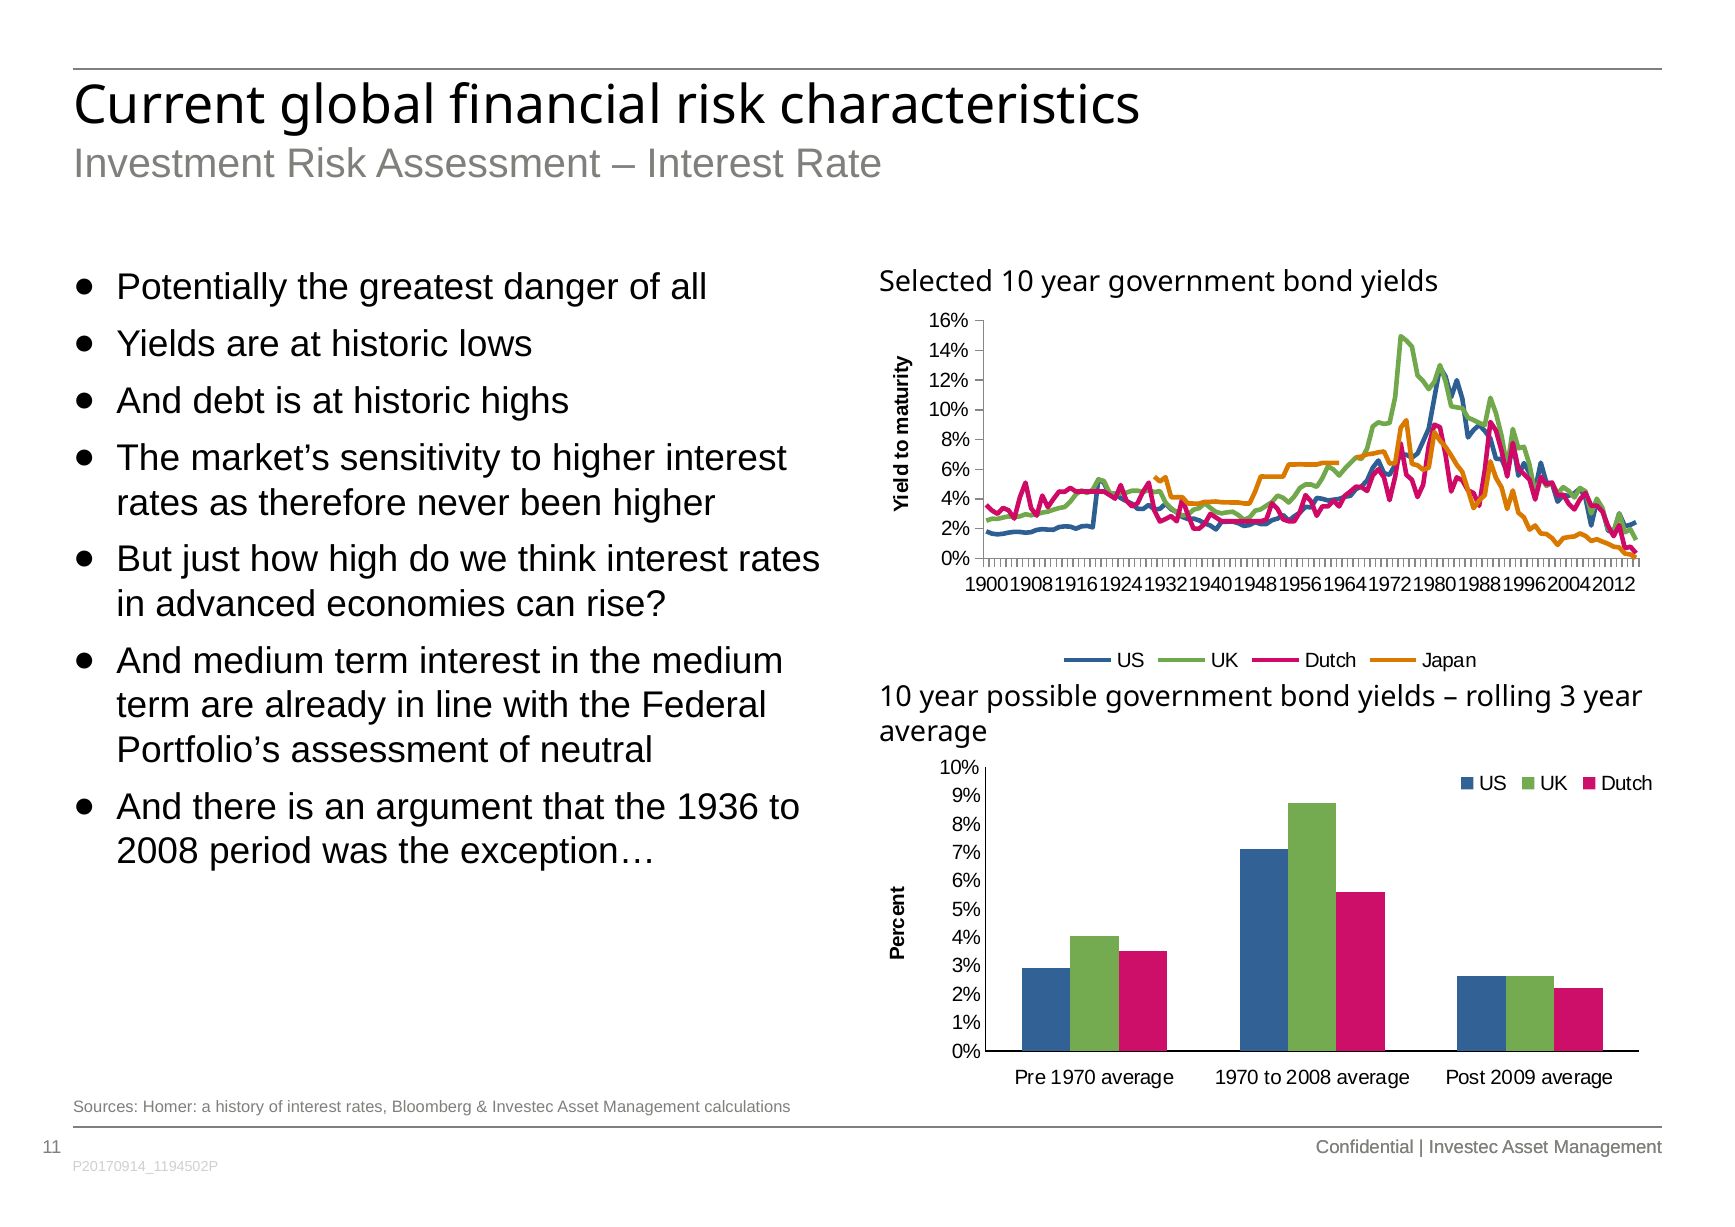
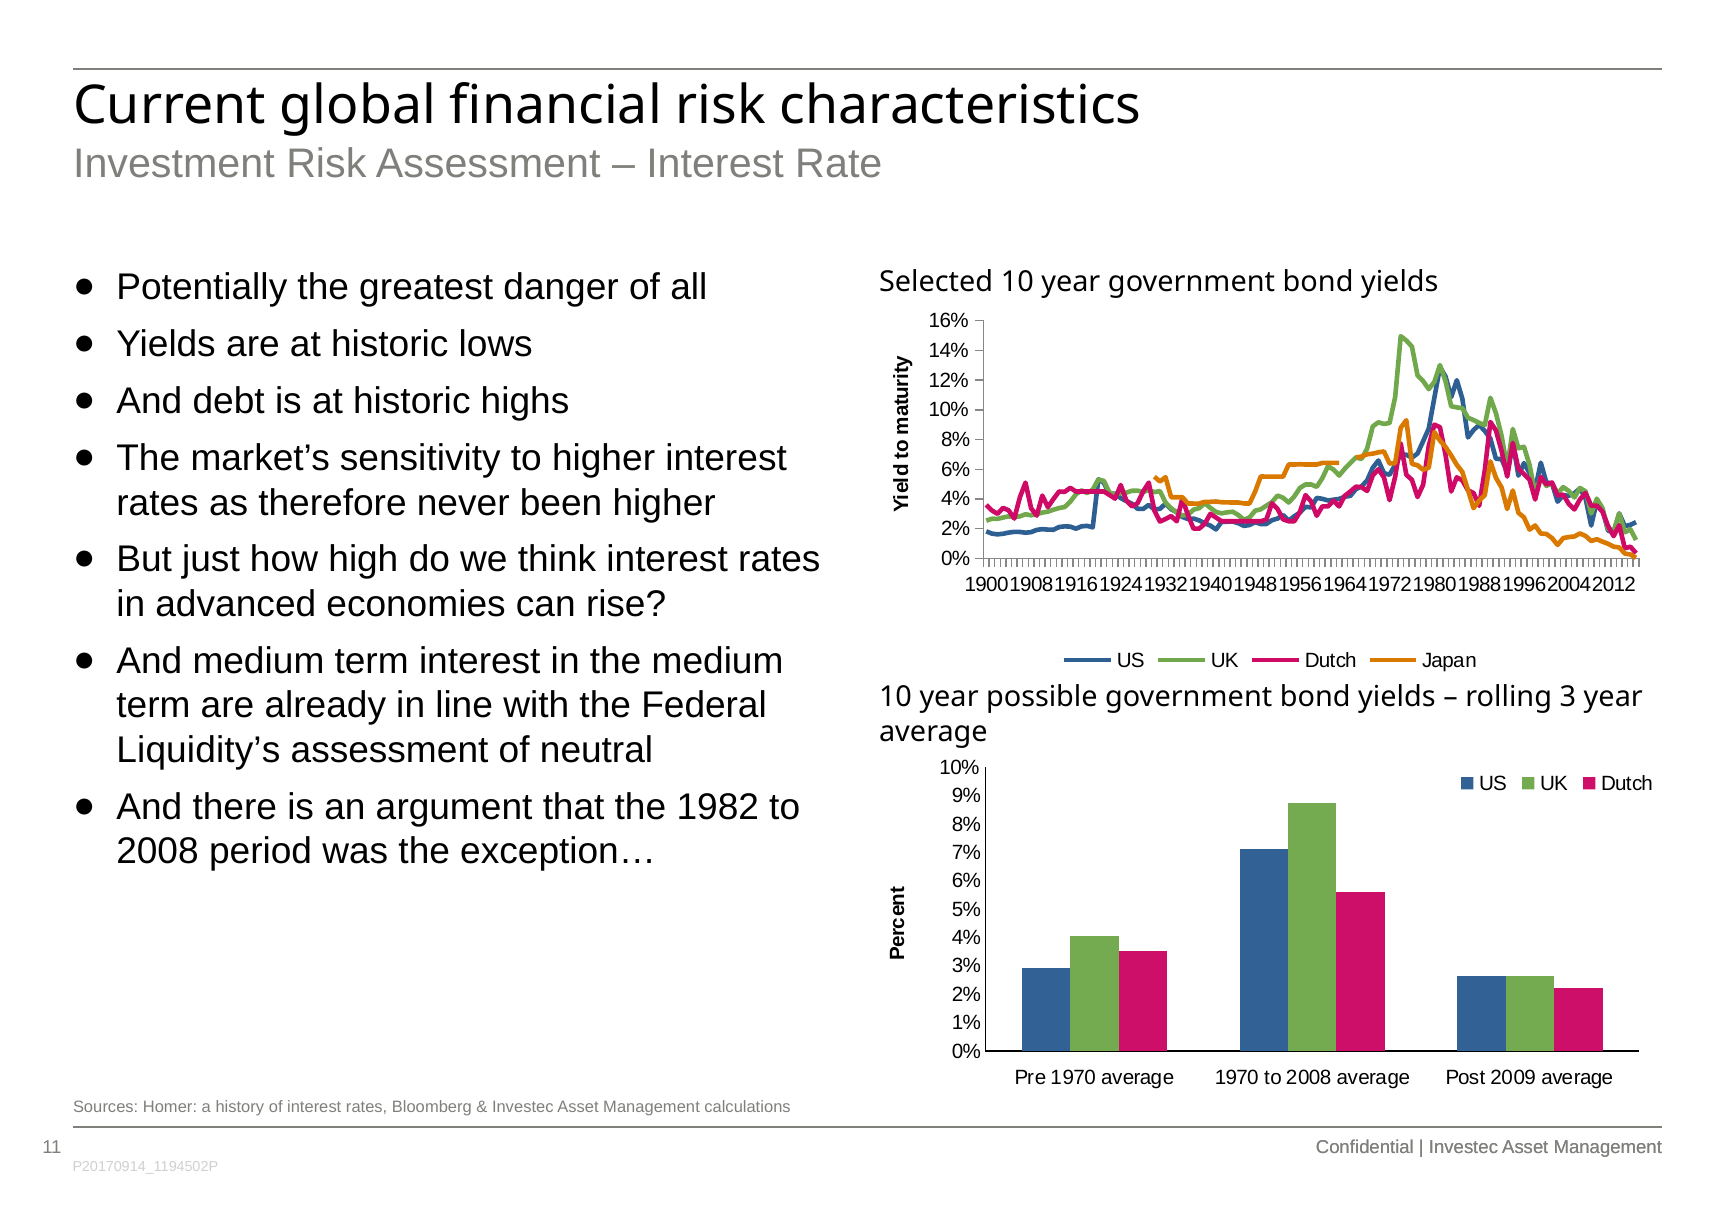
Portfolio’s: Portfolio’s -> Liquidity’s (198, 750)
1936: 1936 -> 1982 (718, 807)
